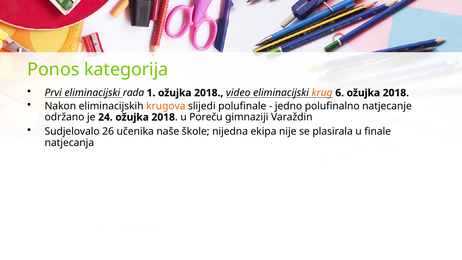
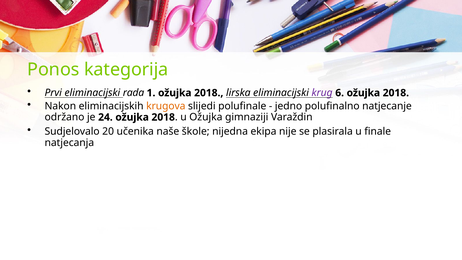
video: video -> lirska (238, 93)
krug colour: orange -> purple (322, 93)
u Poreču: Poreču -> Ožujka (206, 117)
26: 26 -> 20 (108, 131)
